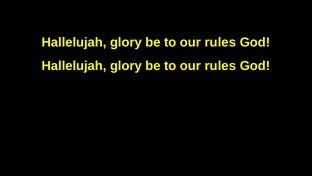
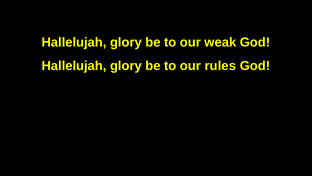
rules: rules -> weak (220, 42)
